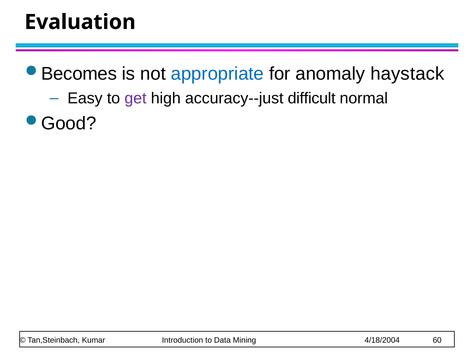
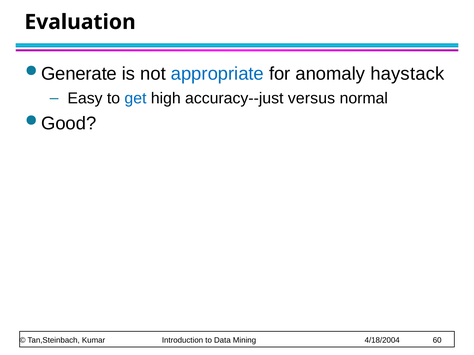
Becomes: Becomes -> Generate (79, 74)
get colour: purple -> blue (135, 98)
difficult: difficult -> versus (311, 98)
